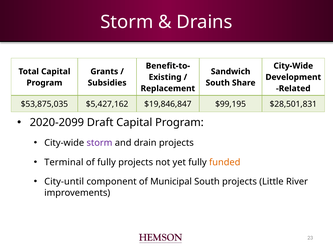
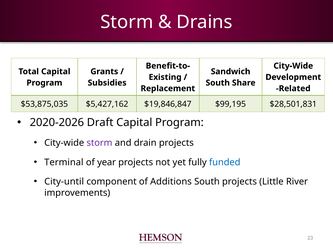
2020-2099: 2020-2099 -> 2020-2026 (57, 123)
of fully: fully -> year (107, 163)
funded colour: orange -> blue (225, 163)
Municipal: Municipal -> Additions (171, 182)
